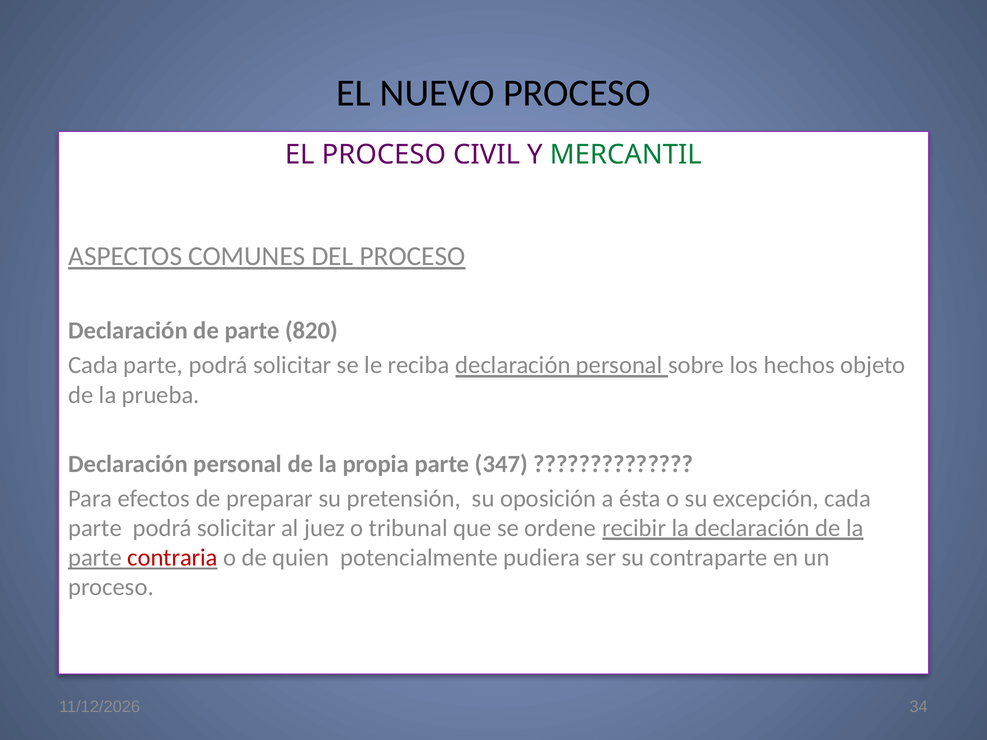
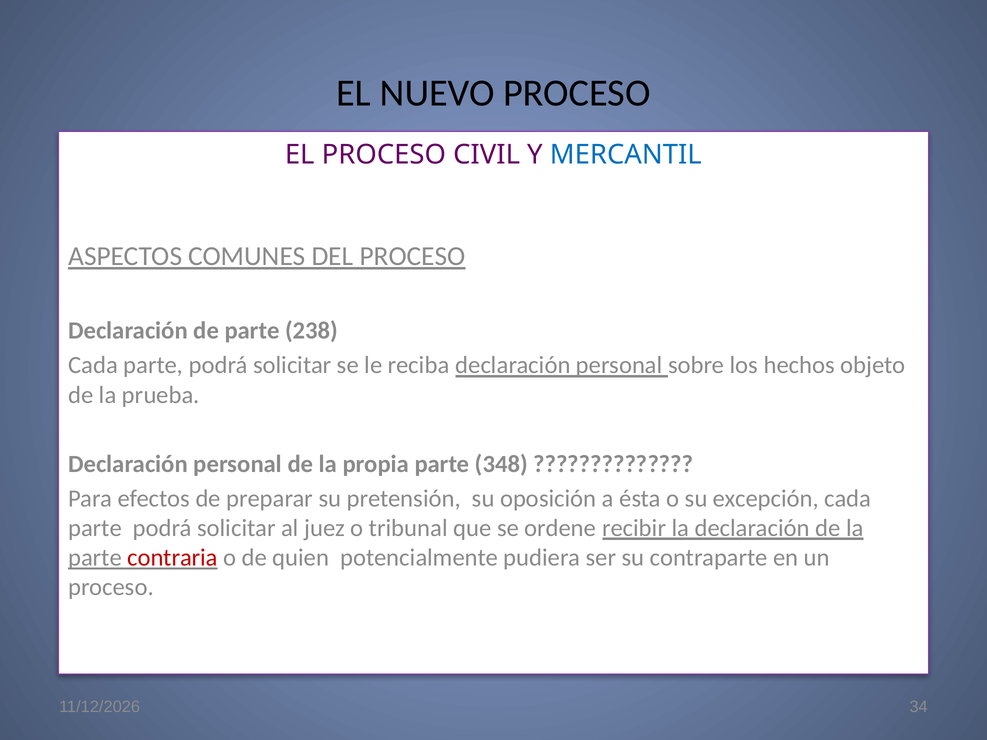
MERCANTIL colour: green -> blue (626, 155)
820: 820 -> 238 (311, 331)
347: 347 -> 348 (501, 464)
